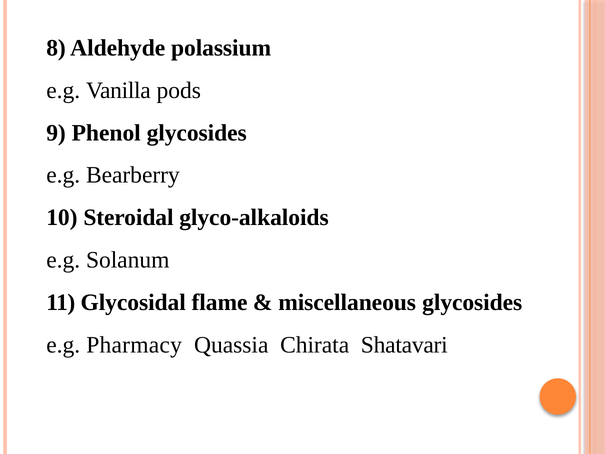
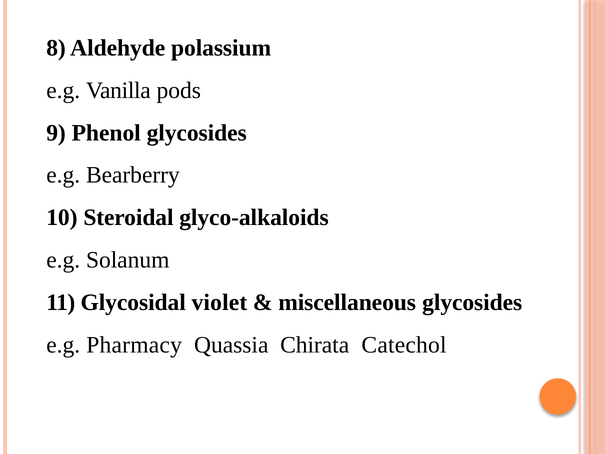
flame: flame -> violet (219, 302)
Shatavari: Shatavari -> Catechol (404, 345)
